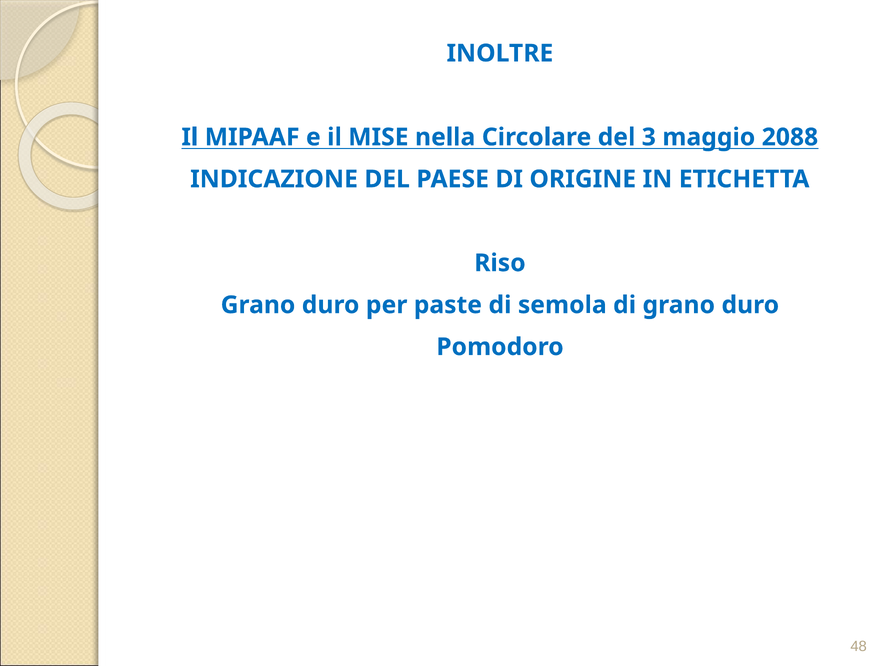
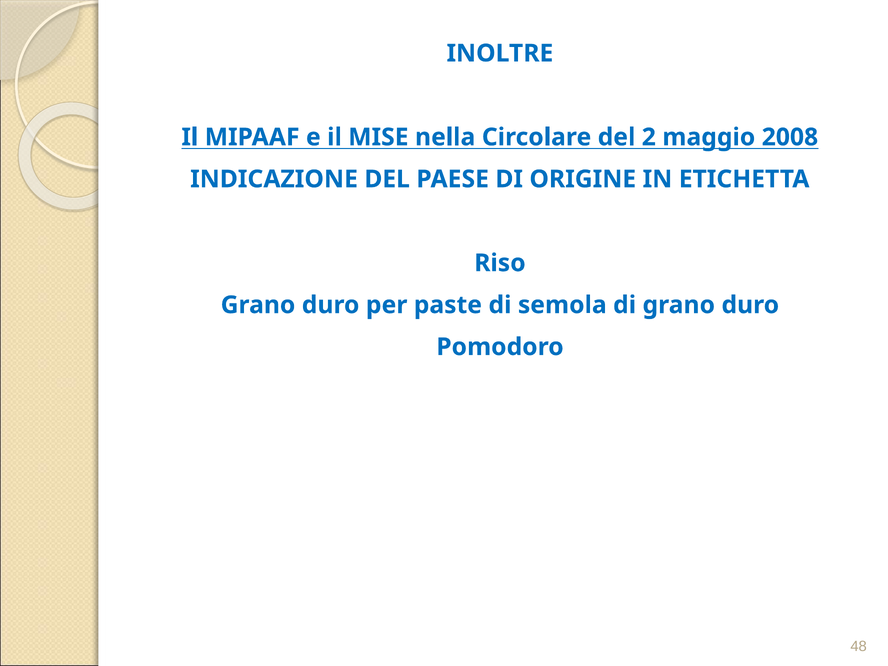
3: 3 -> 2 (649, 137)
2088: 2088 -> 2008 (790, 137)
